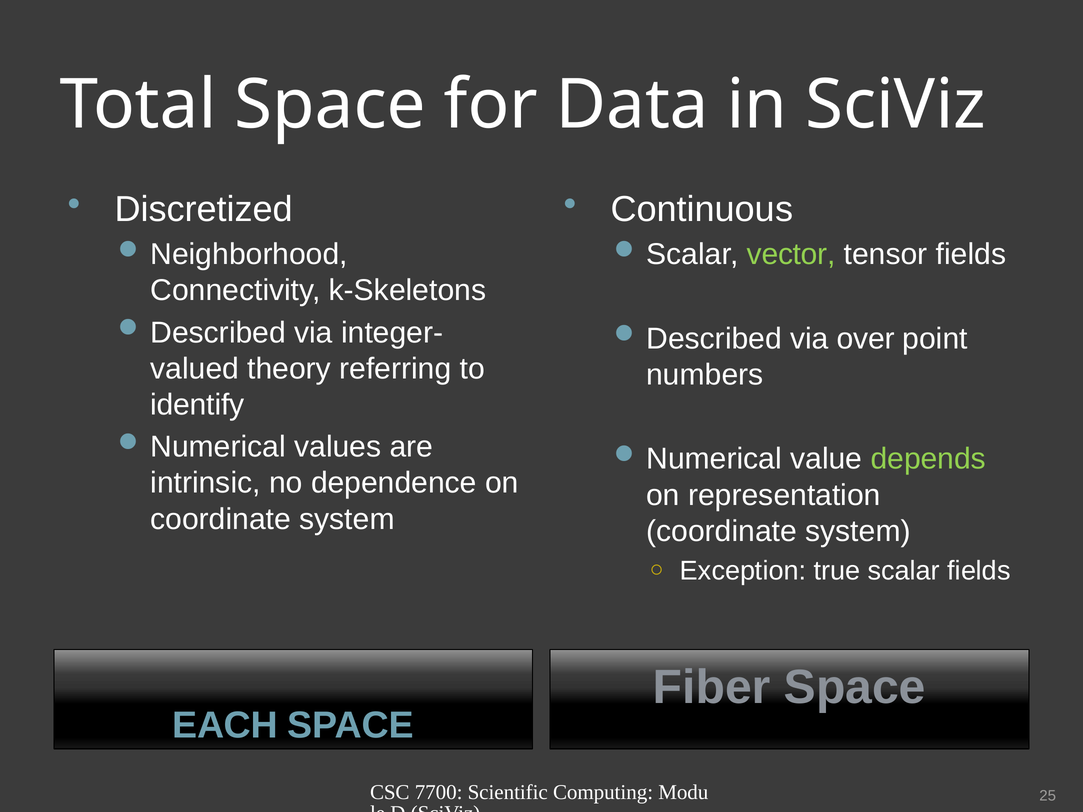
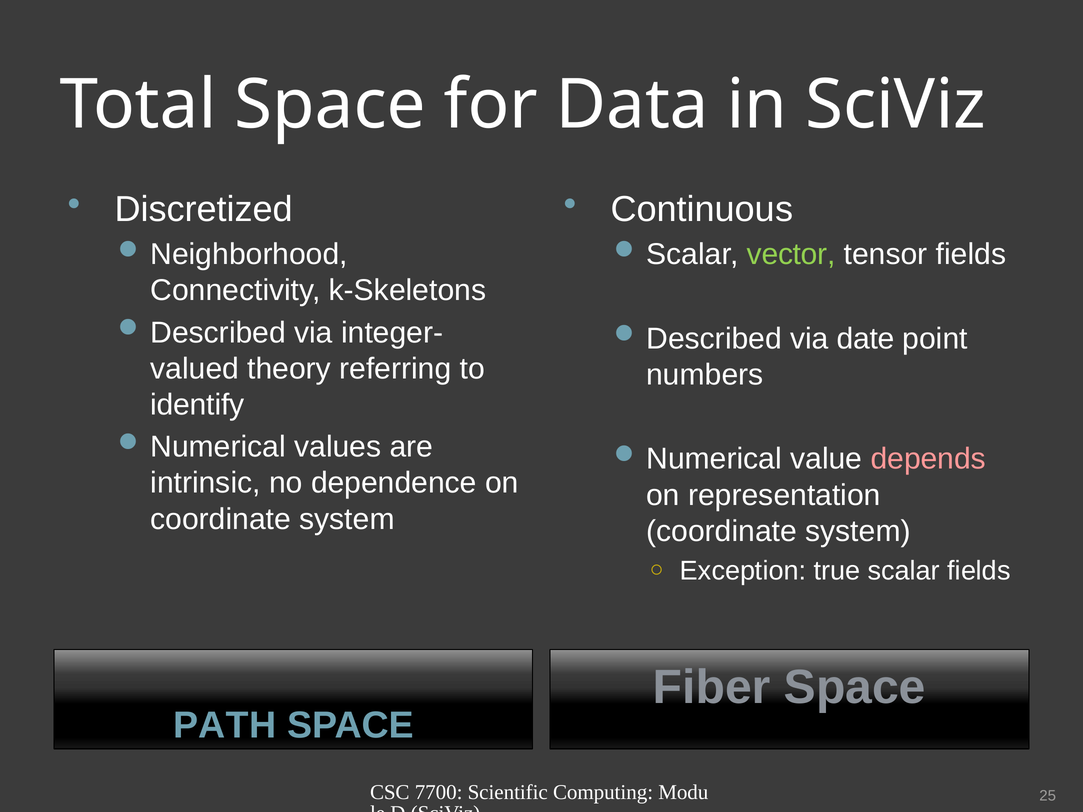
over: over -> date (866, 339)
depends colour: light green -> pink (928, 459)
EACH: EACH -> PATH (225, 725)
